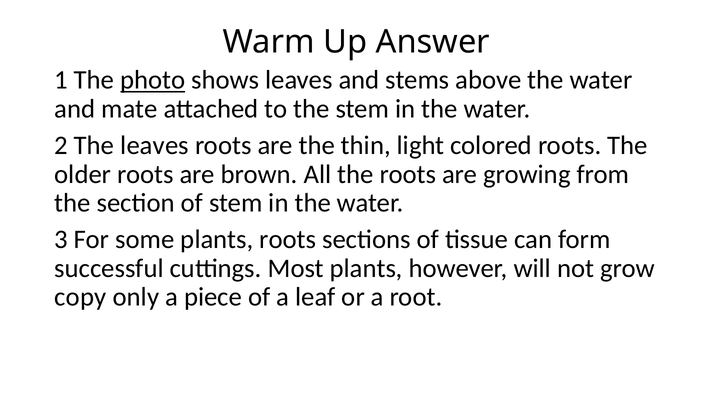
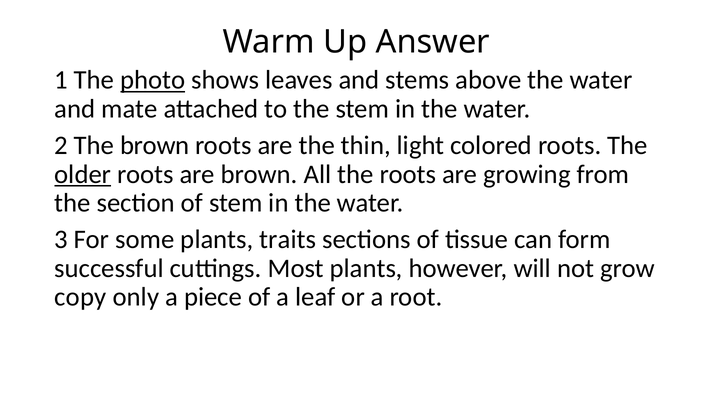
The leaves: leaves -> brown (155, 145)
older underline: none -> present (83, 174)
plants roots: roots -> traits (288, 239)
